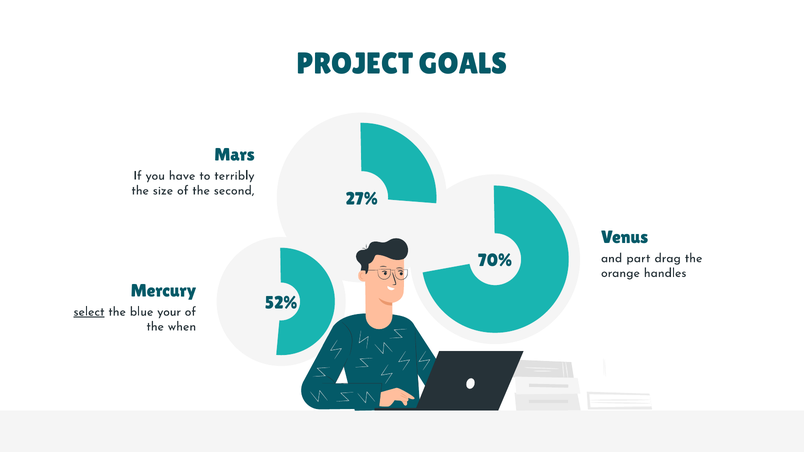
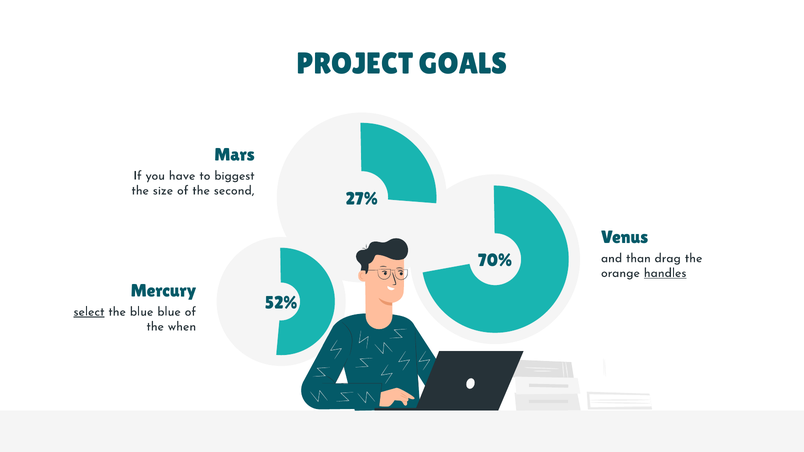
terribly: terribly -> biggest (234, 176)
part: part -> than (638, 258)
handles underline: none -> present (665, 273)
blue your: your -> blue (169, 312)
